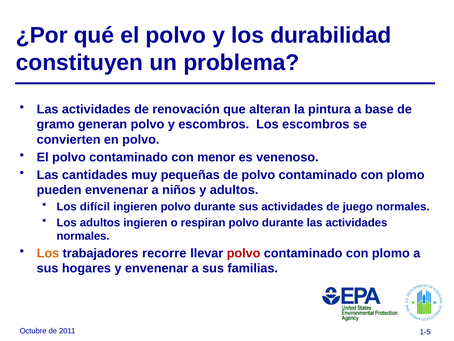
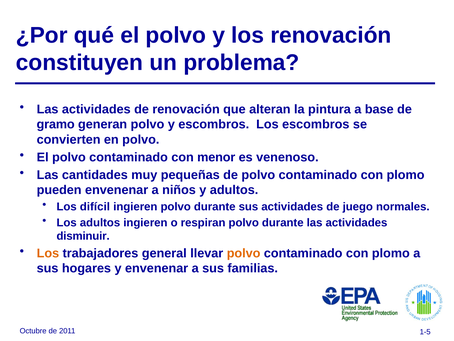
los durabilidad: durabilidad -> renovación (331, 35)
normales: normales -> disminuir (83, 236)
recorre: recorre -> general (164, 253)
polvo colour: red -> orange (244, 253)
